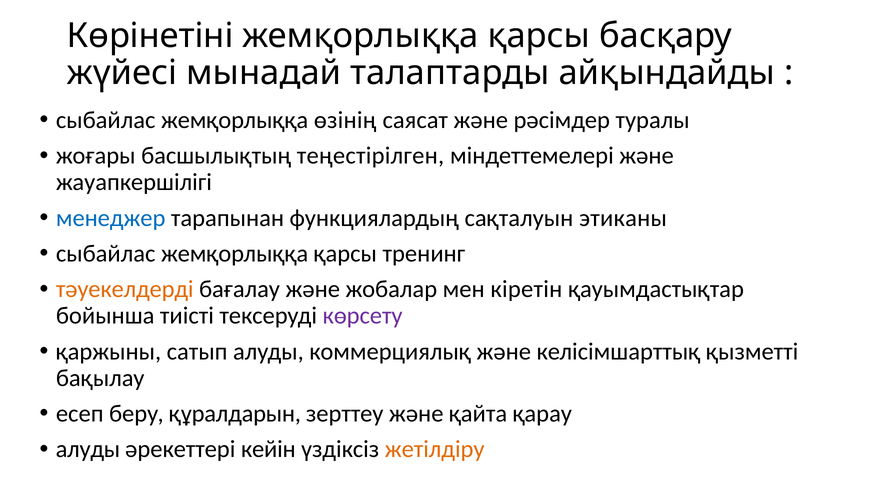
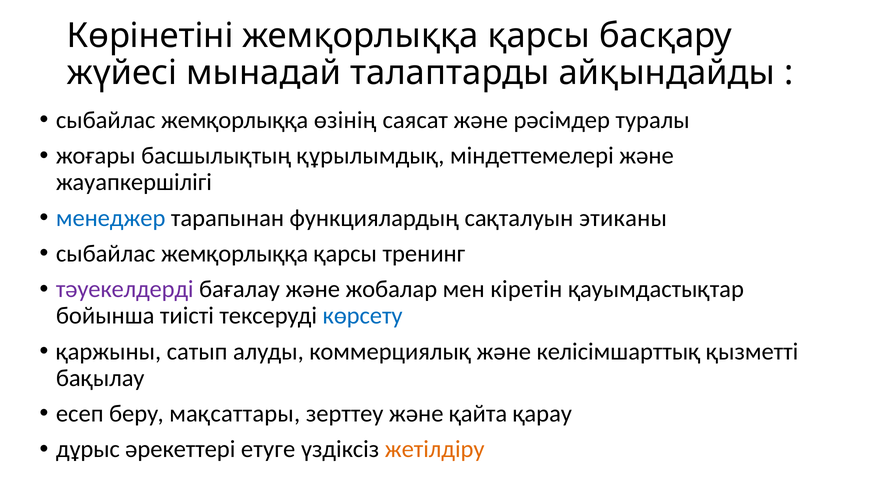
теңестiрiлген: теңестiрiлген -> құрылымдық (371, 156)
тәуекелдерді colour: orange -> purple (125, 290)
көрсету colour: purple -> blue (363, 316)
құралдарын: құралдарын -> мақсаттары (235, 414)
алуды: алуды -> дұрыс (88, 450)
кейін: кейін -> етуге (268, 450)
